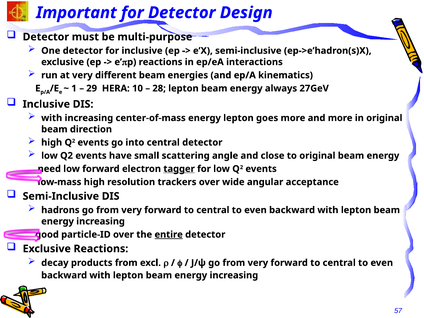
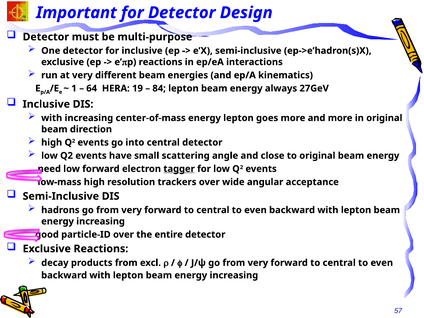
29: 29 -> 64 (92, 88)
10: 10 -> 19 (138, 88)
28: 28 -> 84 (159, 88)
entire underline: present -> none (169, 235)
